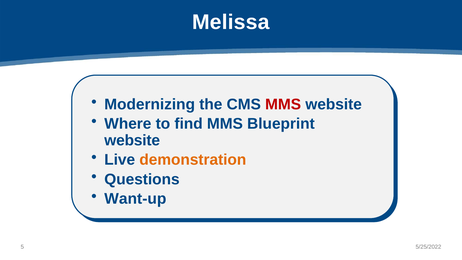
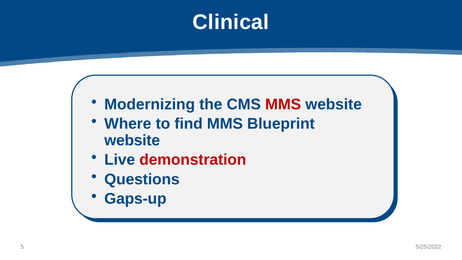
Melissa: Melissa -> Clinical (231, 22)
demonstration colour: orange -> red (193, 160)
Want-up: Want-up -> Gaps-up (135, 199)
